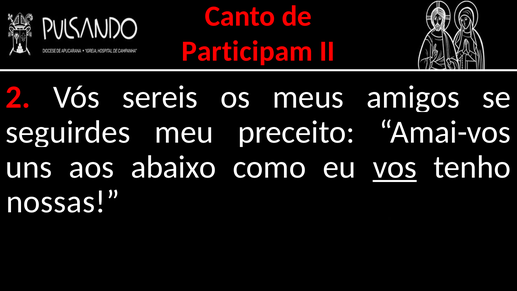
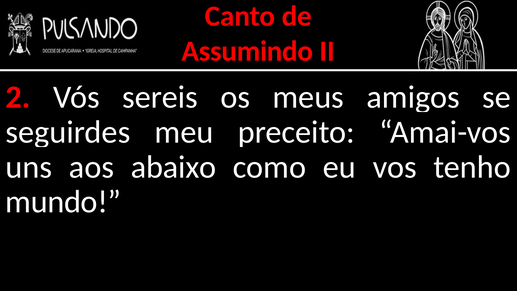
Participam: Participam -> Assumindo (247, 51)
vos underline: present -> none (395, 167)
nossas: nossas -> mundo (63, 202)
